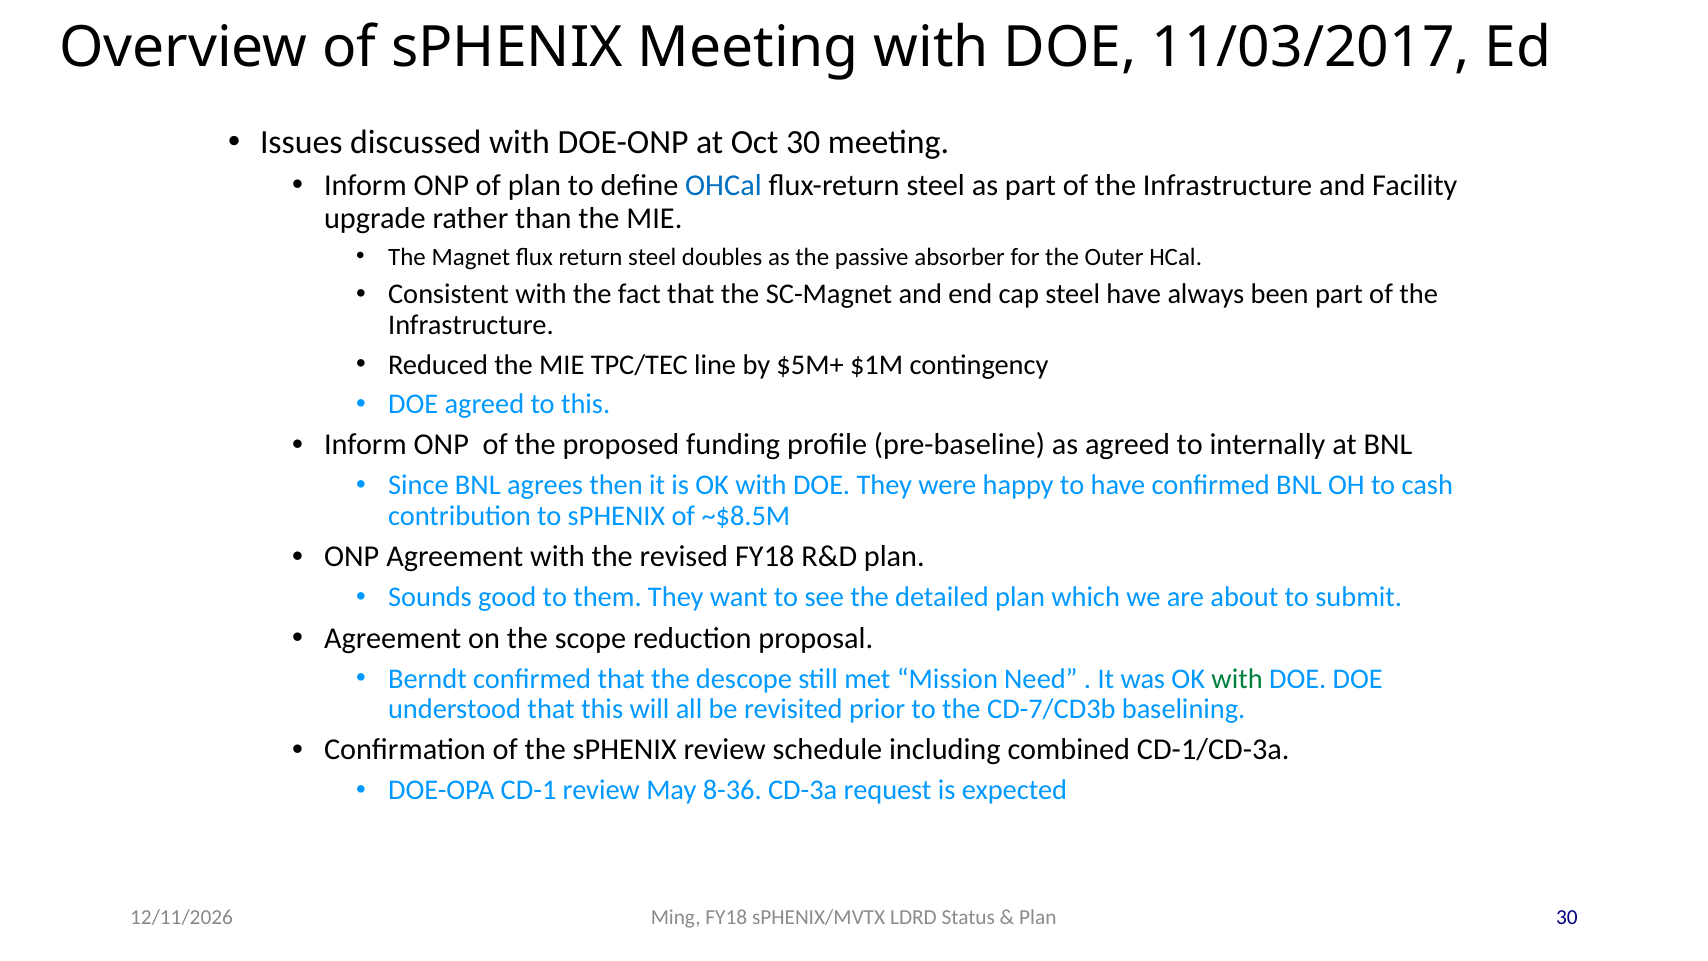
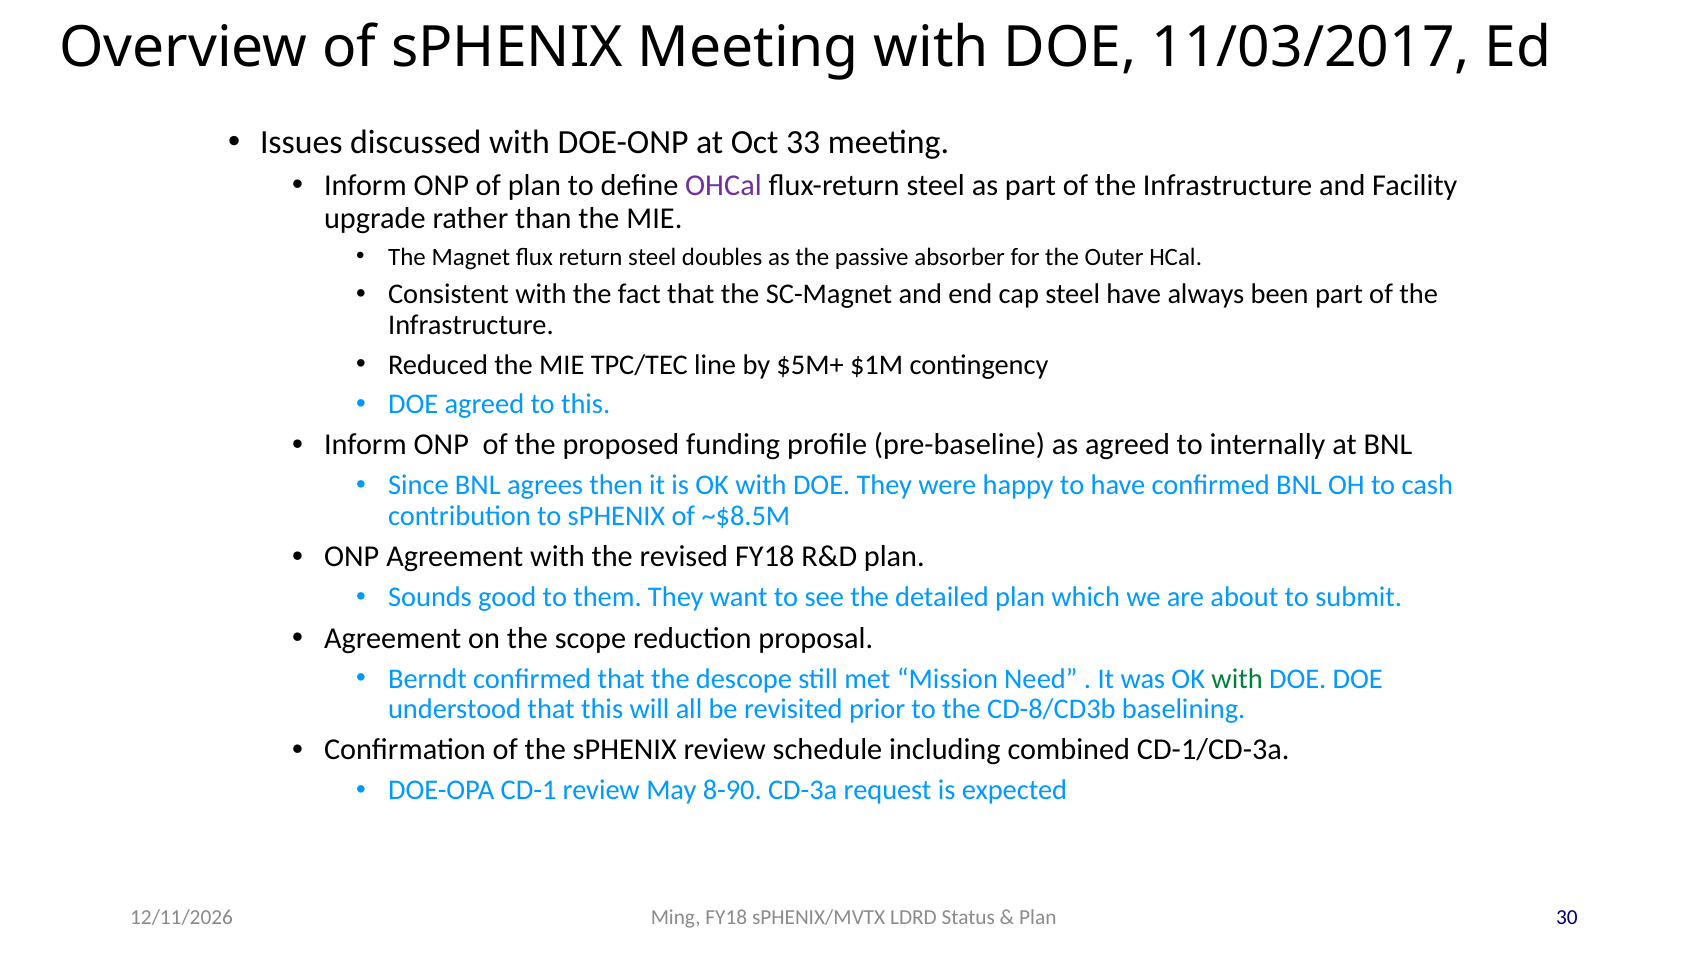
Oct 30: 30 -> 33 (803, 142)
OHCal colour: blue -> purple (723, 185)
CD-7/CD3b: CD-7/CD3b -> CD-8/CD3b (1051, 709)
8-36: 8-36 -> 8-90 (732, 790)
